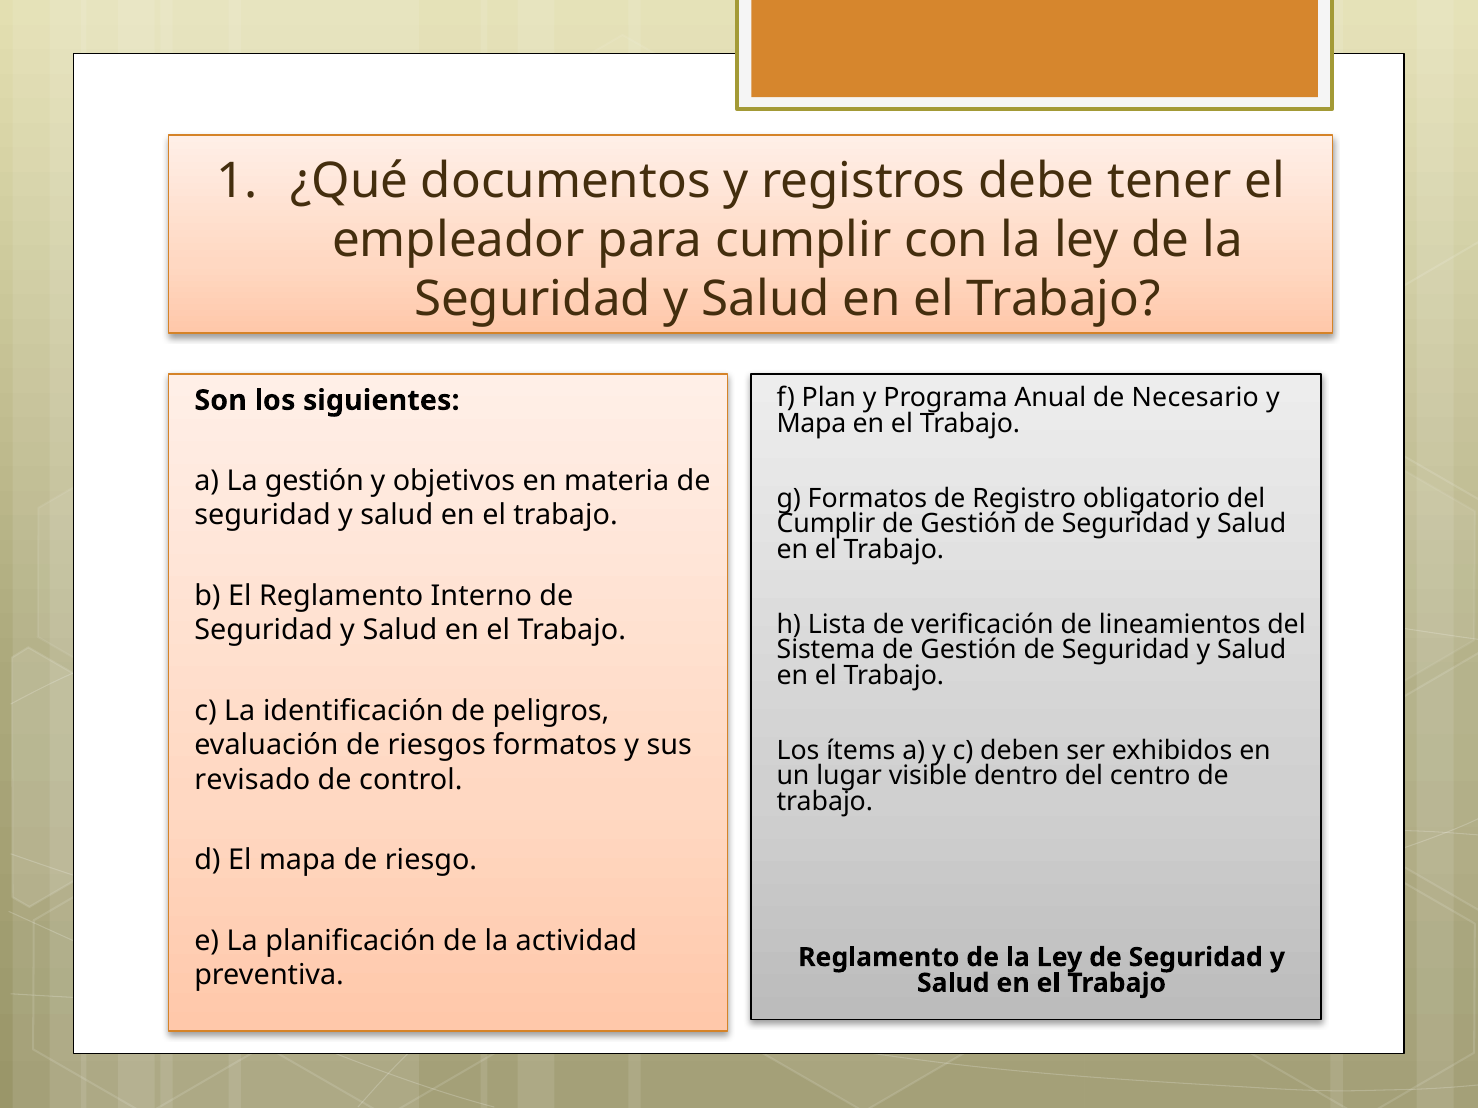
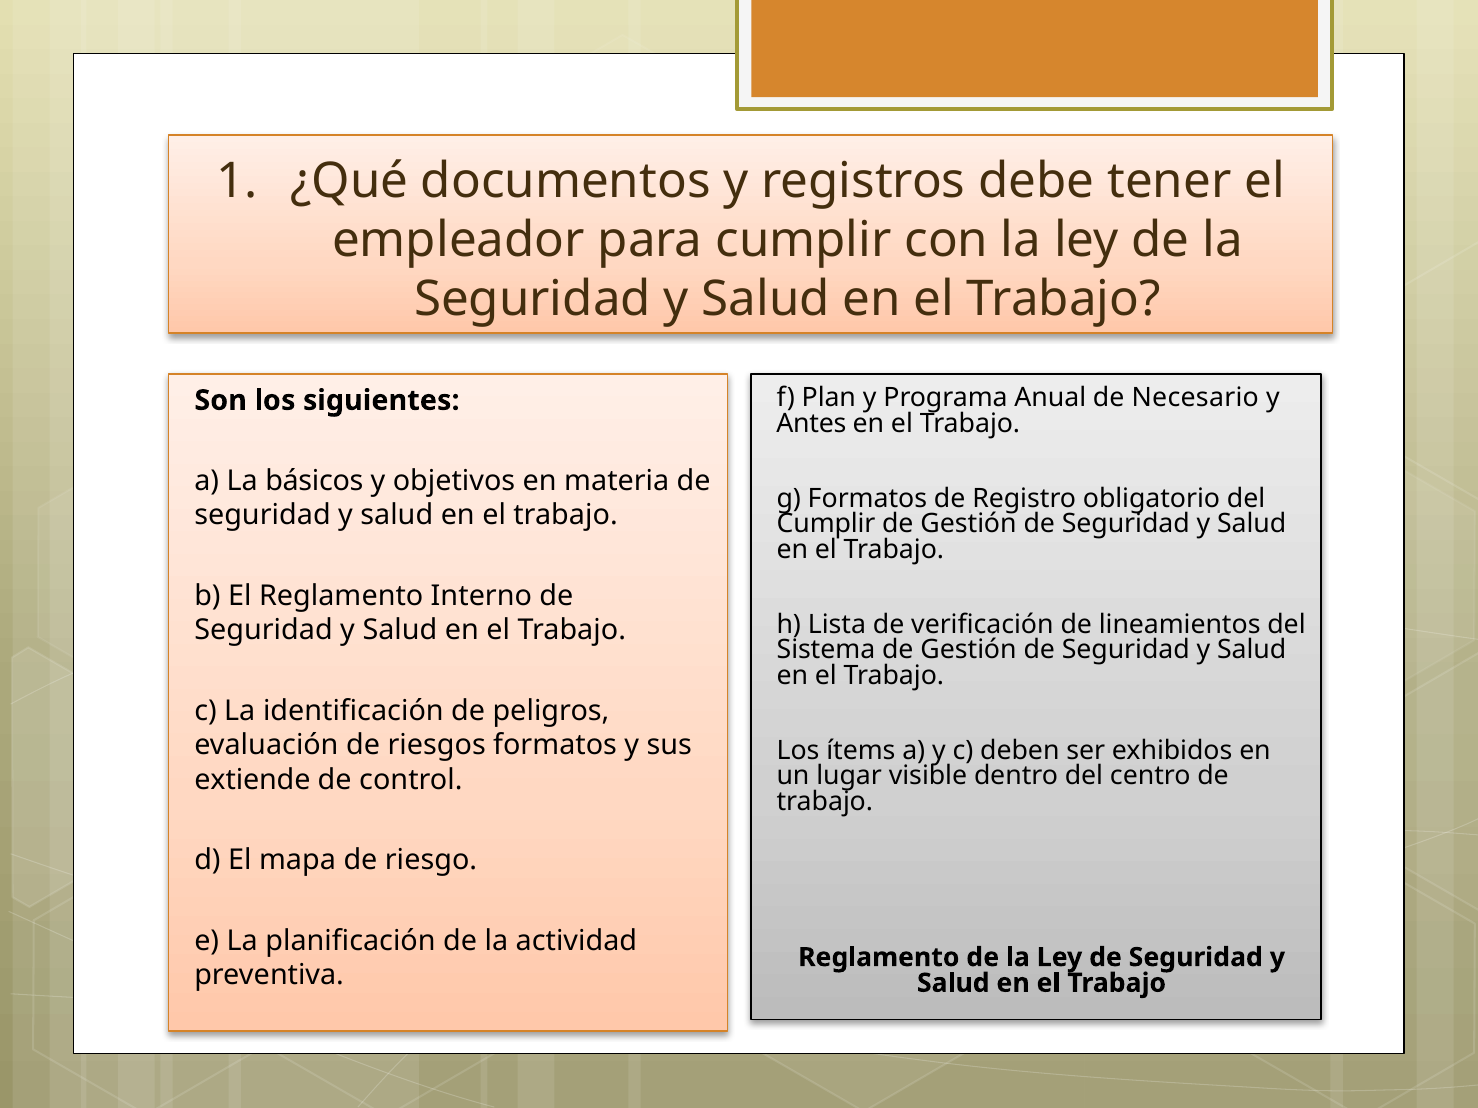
Mapa: Mapa -> Antes (811, 424)
La gestión: gestión -> básicos (314, 481)
revisado: revisado -> extiende (252, 780)
